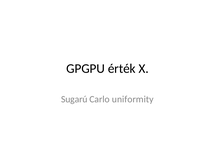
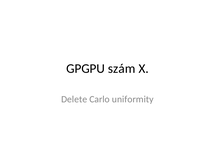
érték: érték -> szám (122, 68)
Sugarú: Sugarú -> Delete (74, 99)
